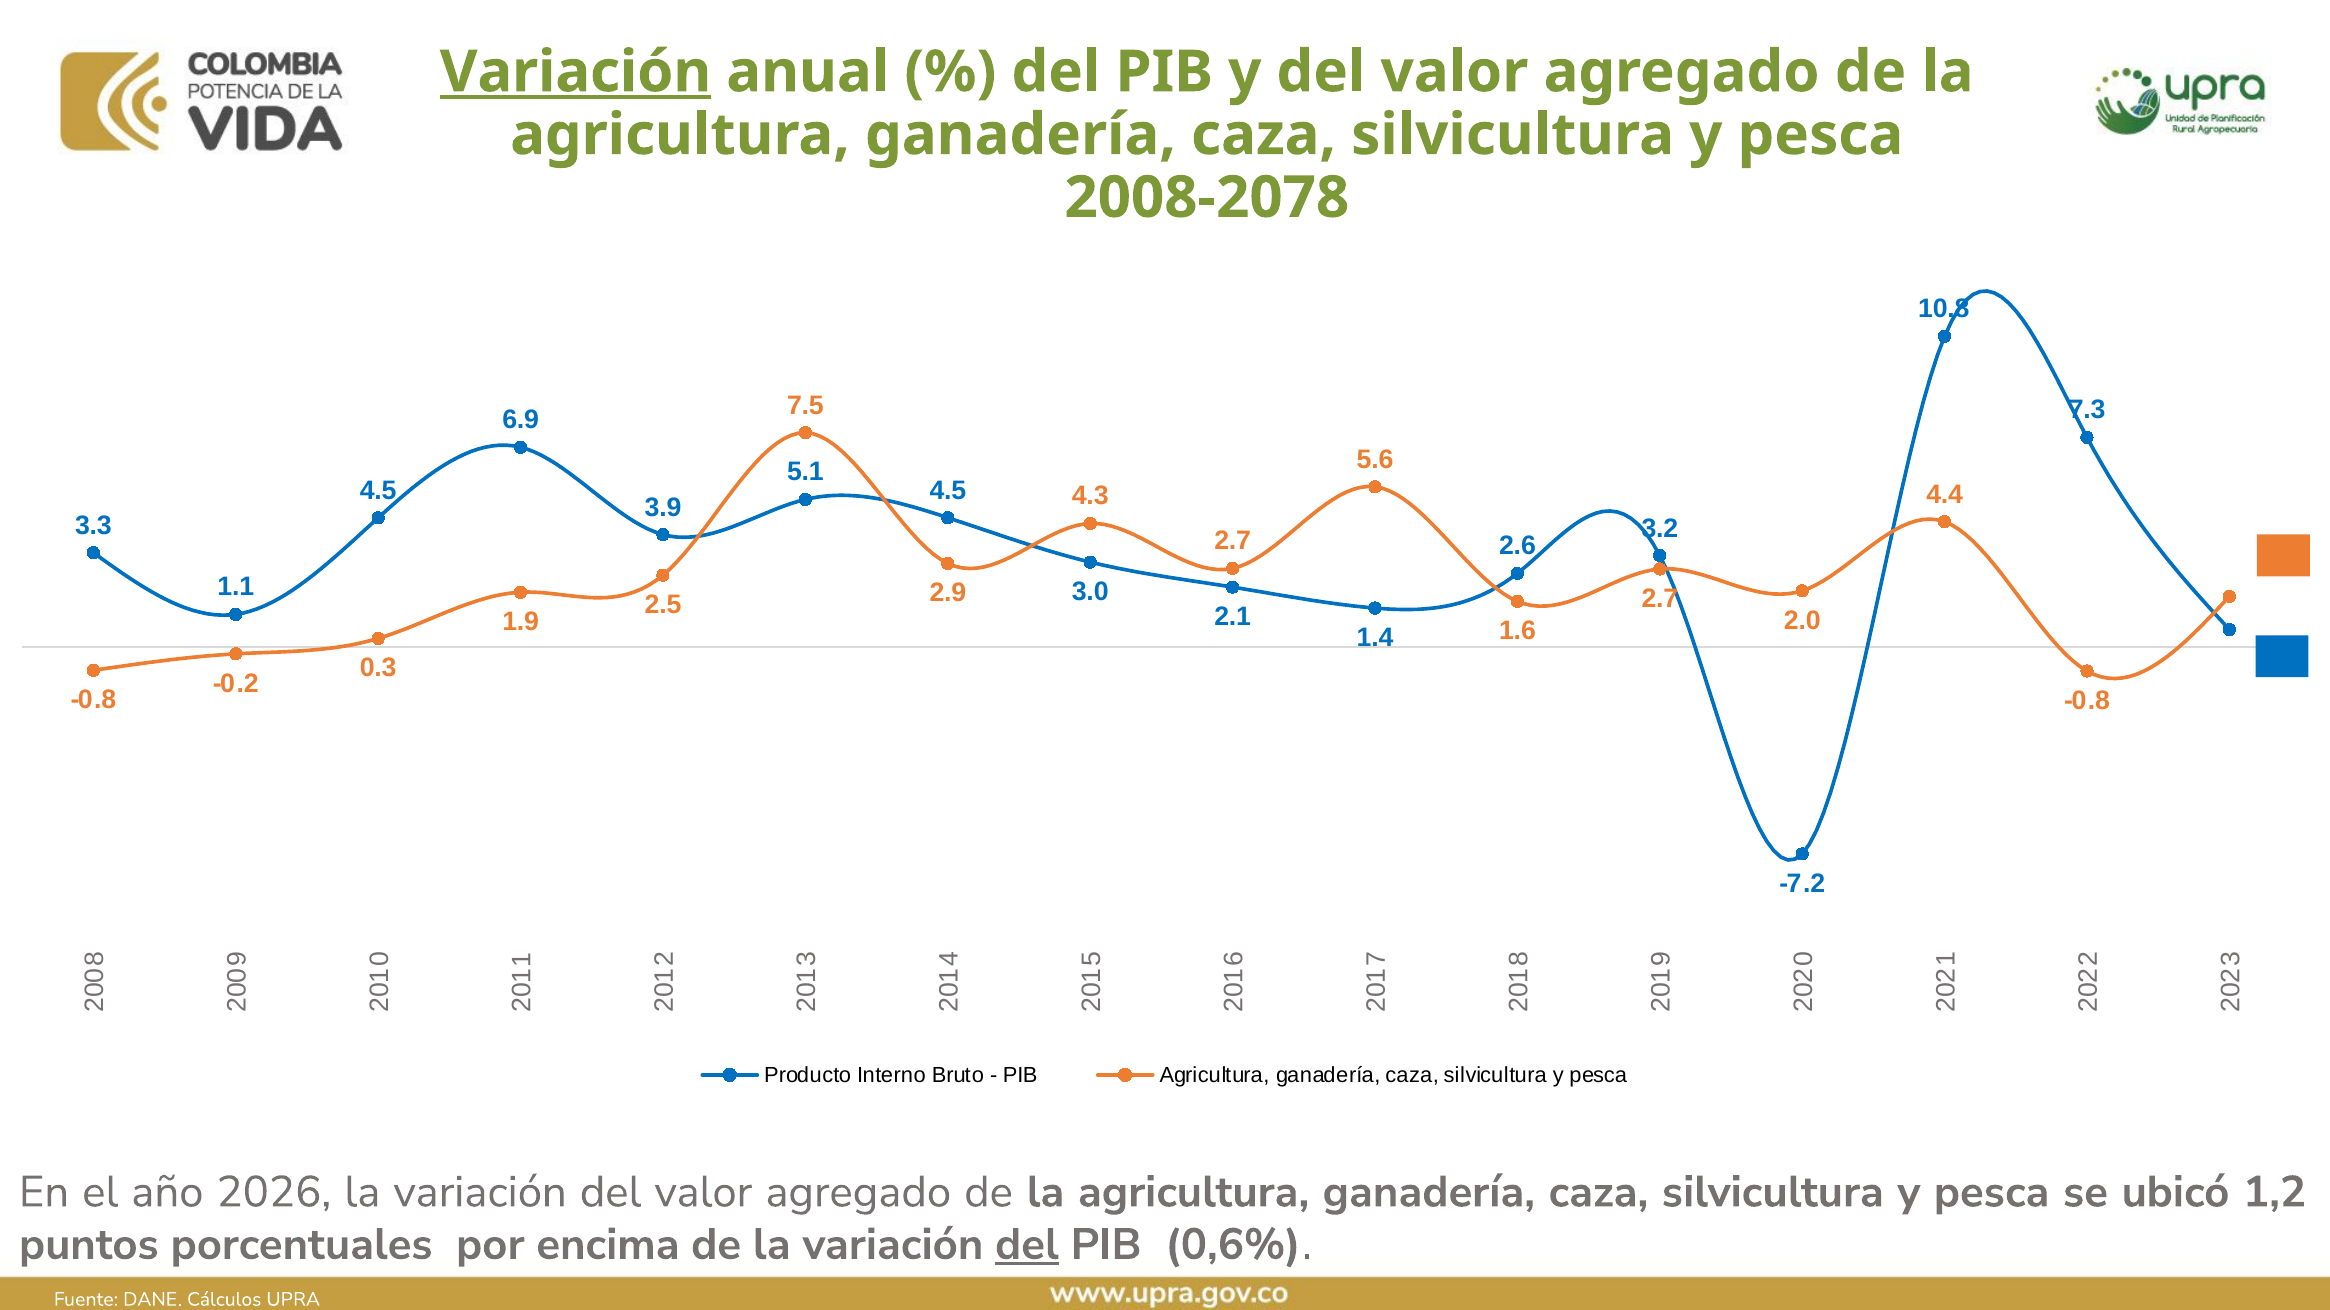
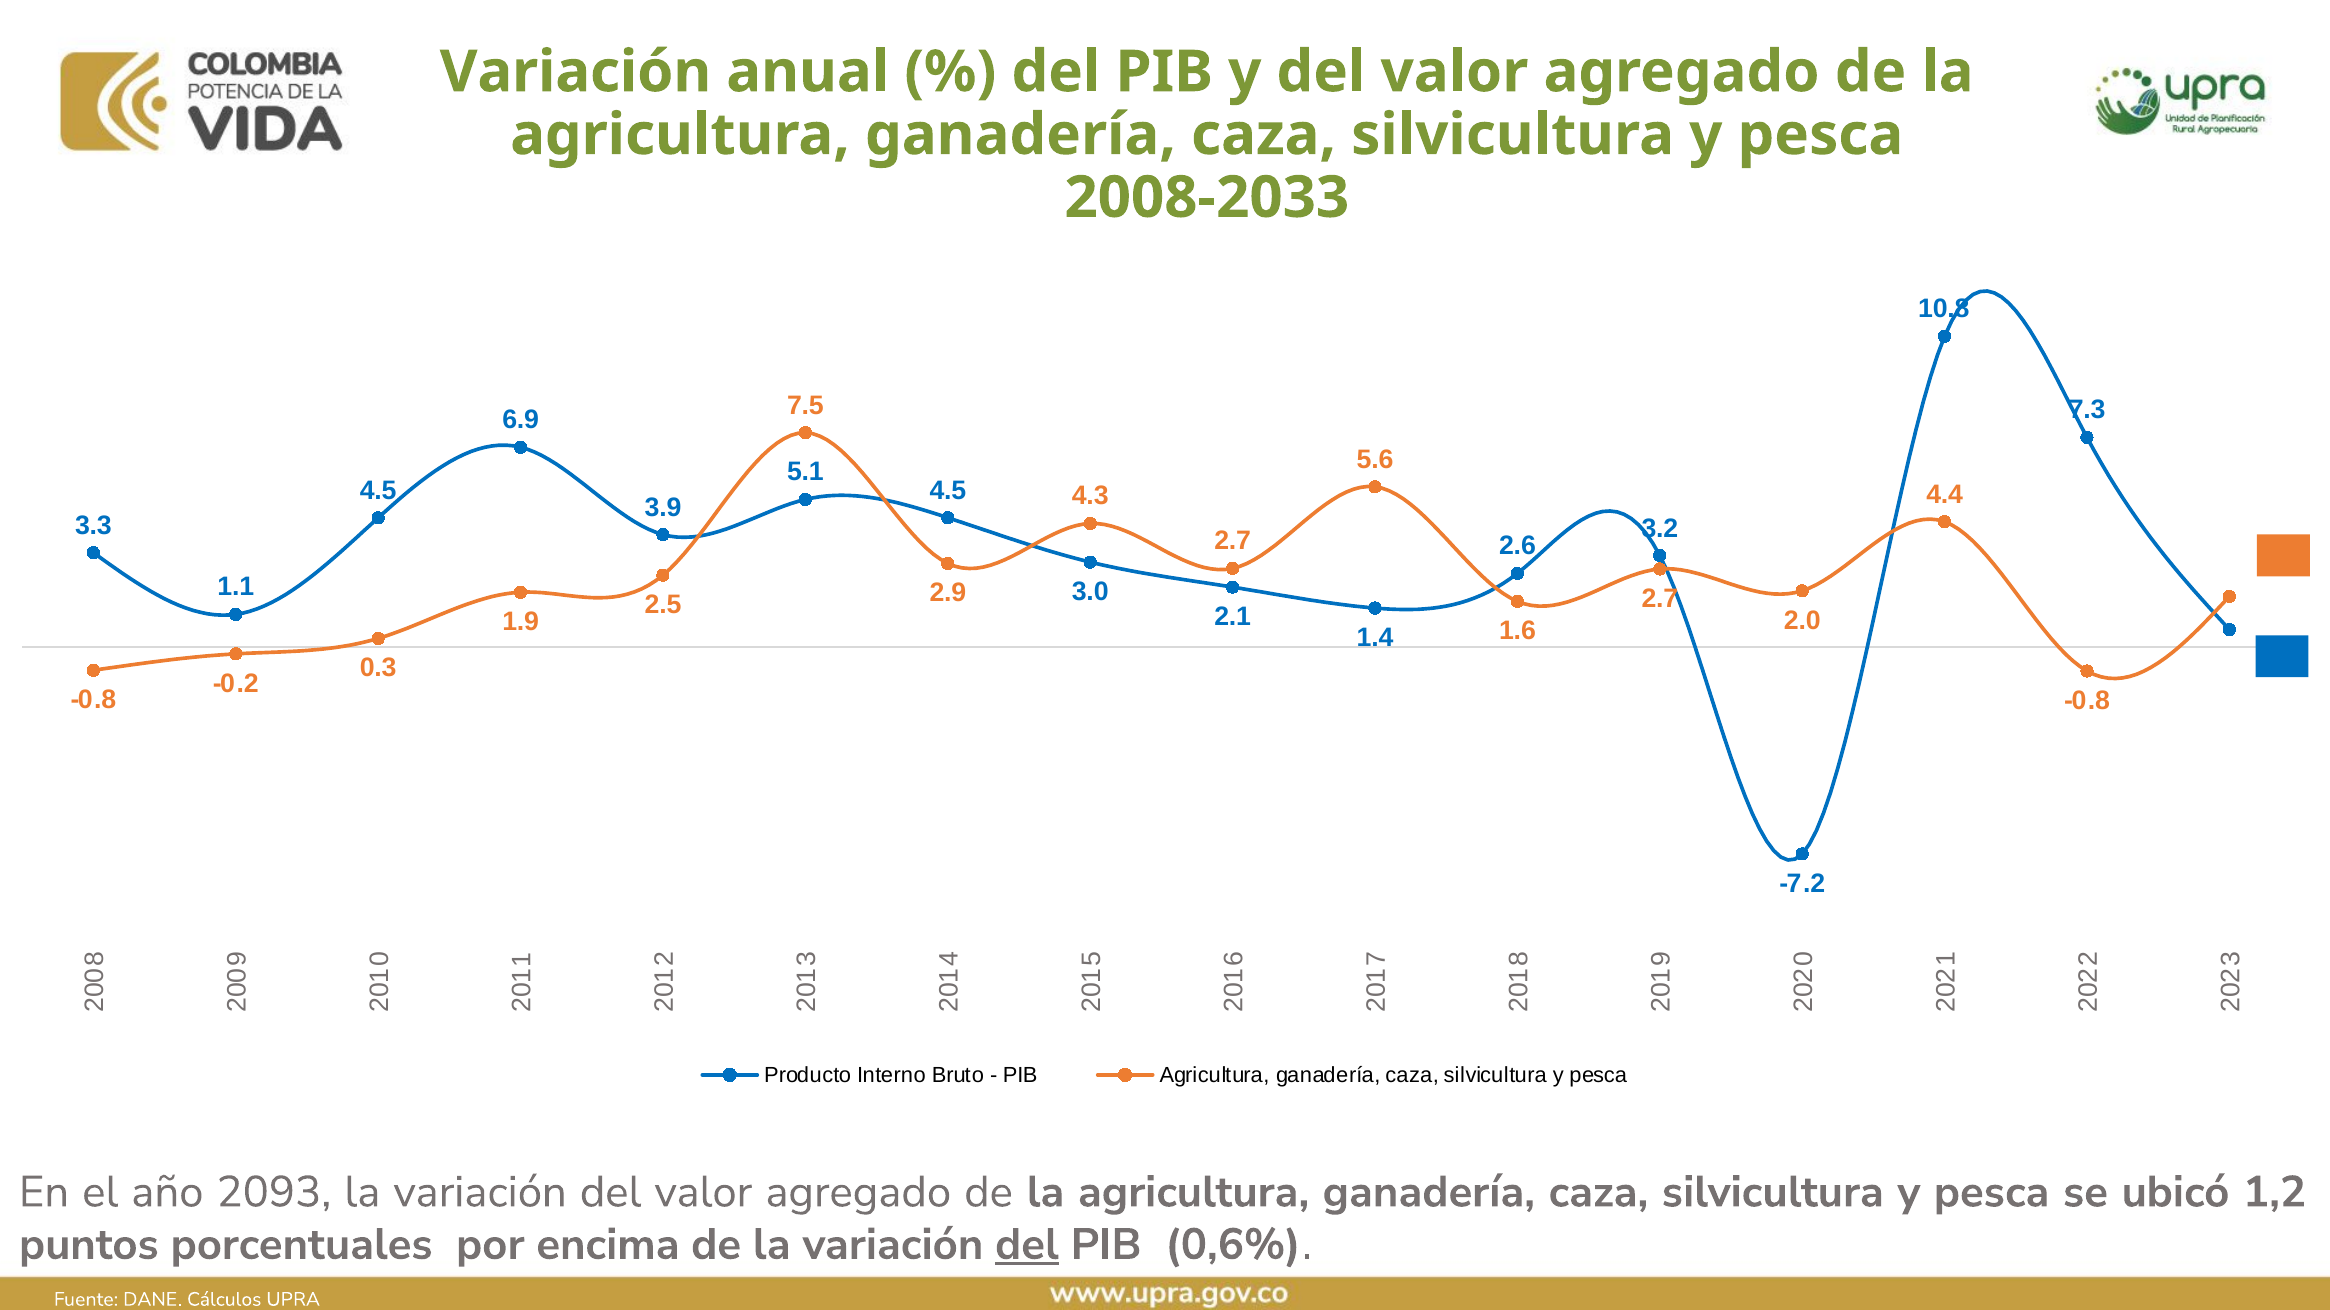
Variación underline: present -> none (575, 72)
2008-2078: 2008-2078 -> 2008-2033 (1207, 198)
2026: 2026 -> 2093 (274, 1193)
